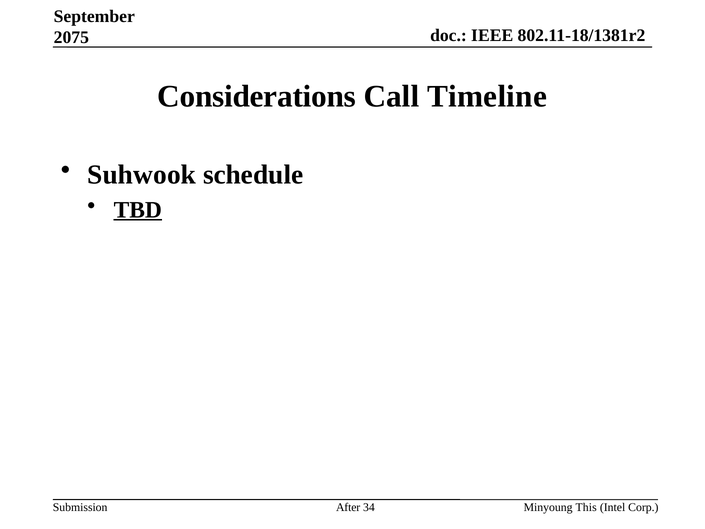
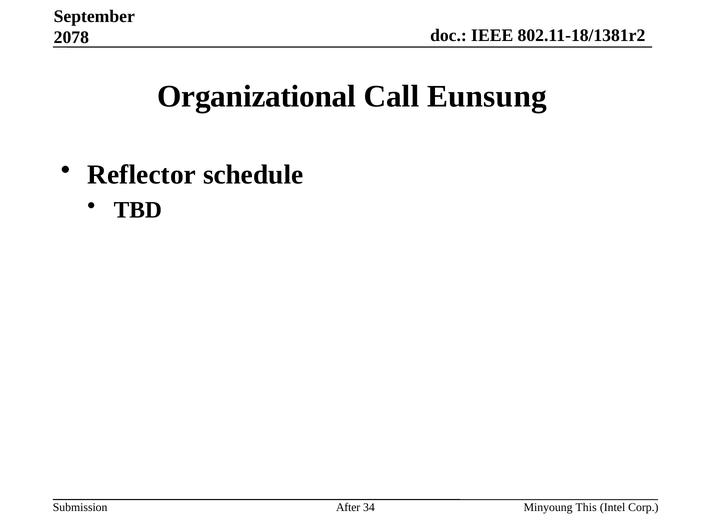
2075: 2075 -> 2078 (71, 38)
Considerations: Considerations -> Organizational (257, 96)
Timeline: Timeline -> Eunsung (487, 96)
Suhwook: Suhwook -> Reflector (142, 175)
TBD underline: present -> none (138, 210)
